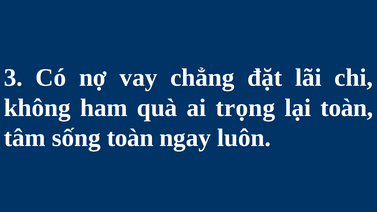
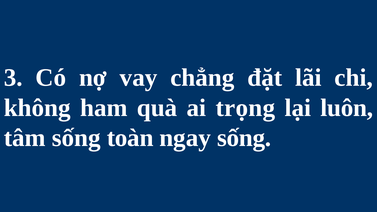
lại toàn: toàn -> luôn (347, 108)
ngay luôn: luôn -> sống (244, 138)
